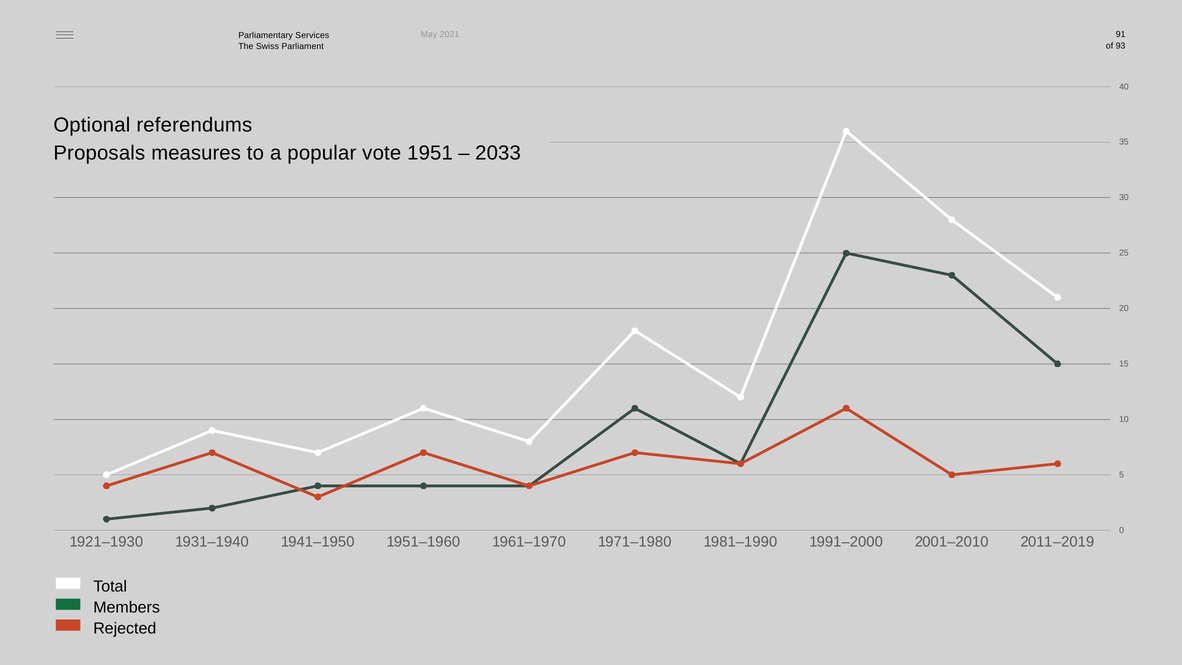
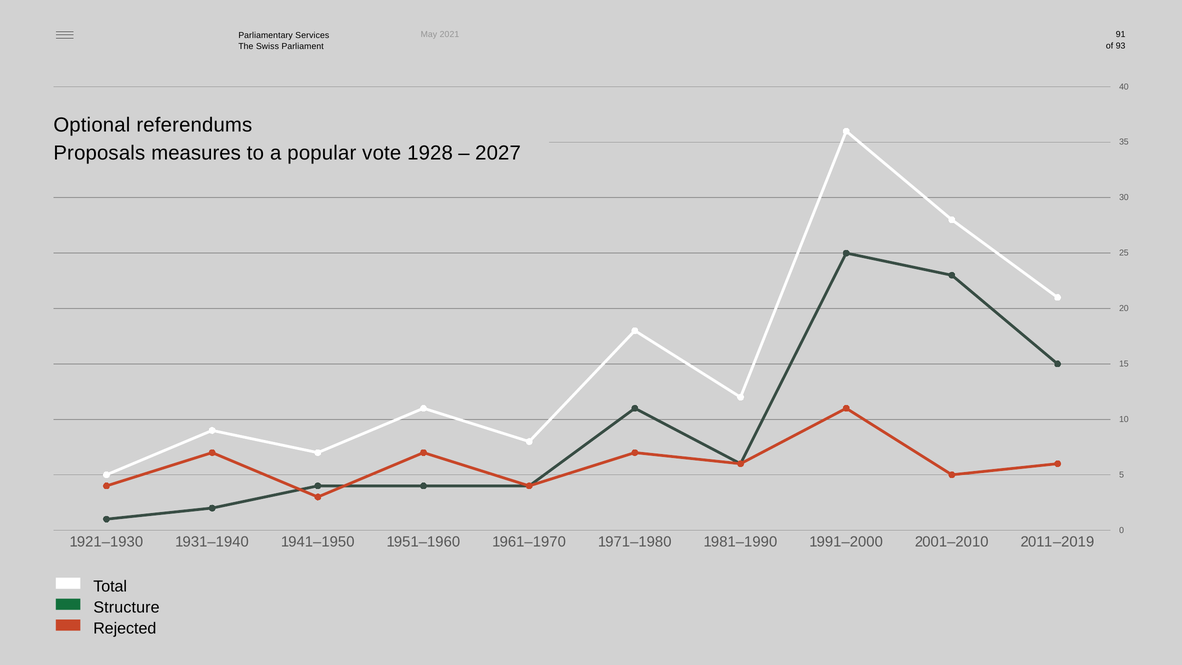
1951: 1951 -> 1928 (430, 153)
2033: 2033 -> 2027 (498, 153)
Members: Members -> Structure (126, 607)
